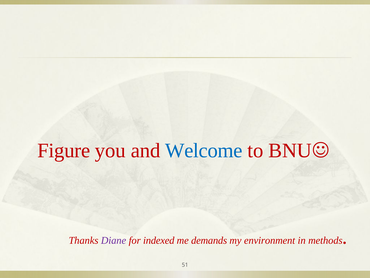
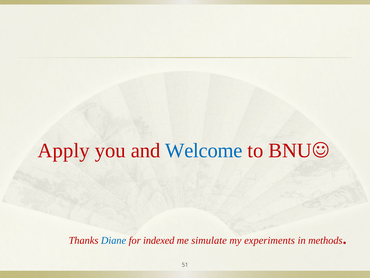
Figure: Figure -> Apply (64, 150)
Diane colour: purple -> blue (114, 240)
demands: demands -> simulate (209, 240)
environment: environment -> experiments (270, 240)
